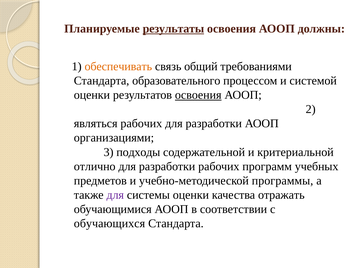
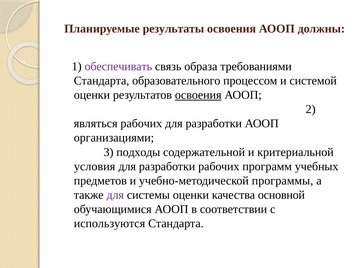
результаты underline: present -> none (173, 29)
обеспечивать colour: orange -> purple (118, 66)
общий: общий -> образа (201, 66)
отлично: отлично -> условия (95, 166)
отражать: отражать -> основной (281, 195)
обучающихся: обучающихся -> используются (110, 223)
